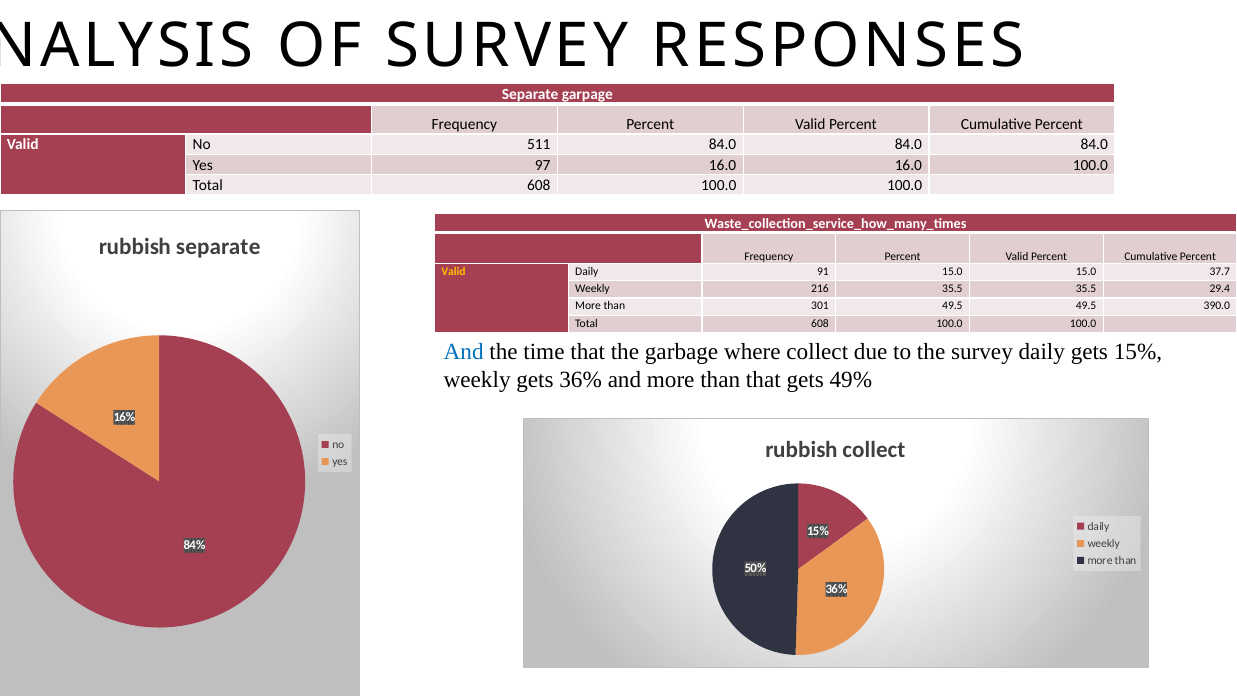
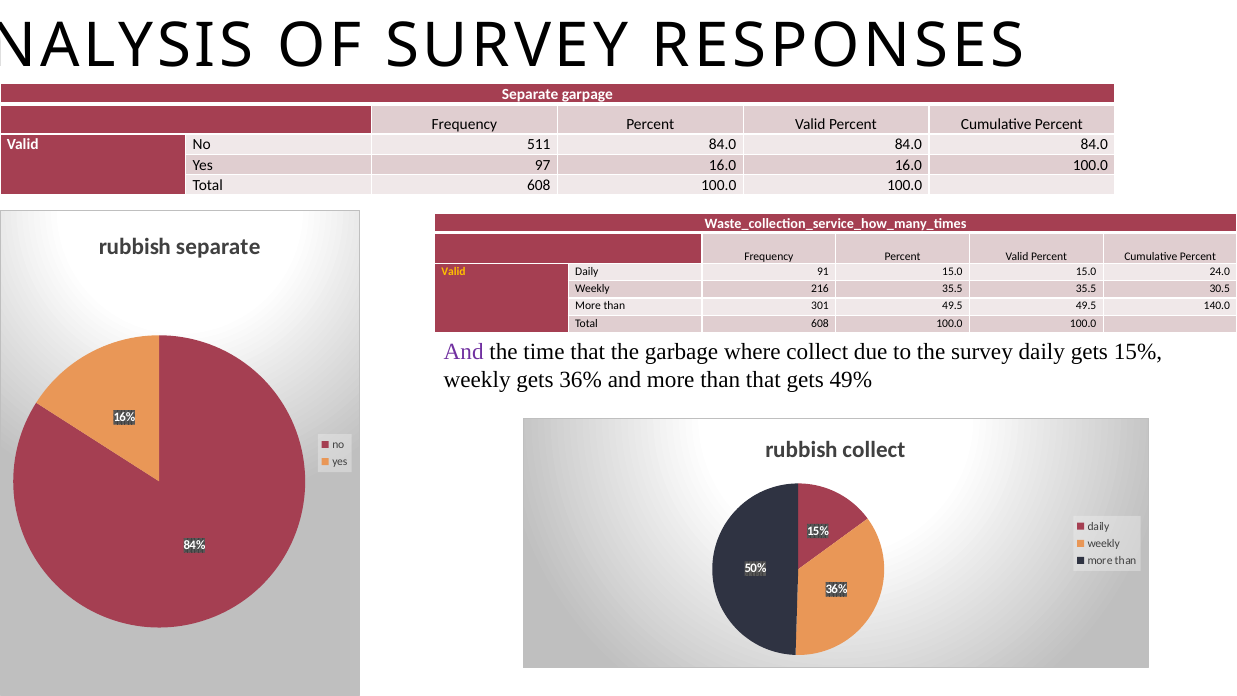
37.7: 37.7 -> 24.0 (1220, 271)
29.4: 29.4 -> 30.5 (1220, 289)
390.0: 390.0 -> 140.0 (1217, 306)
And colour: blue -> purple (464, 352)
